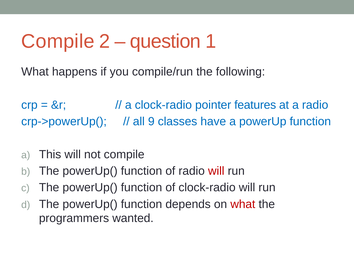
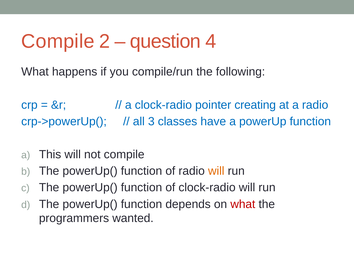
1: 1 -> 4 (211, 41)
features: features -> creating (255, 105)
9: 9 -> 3 (151, 121)
will colour: red -> orange (216, 171)
